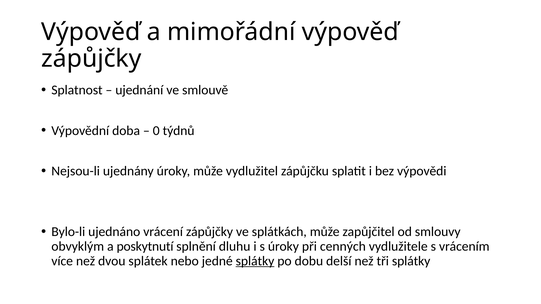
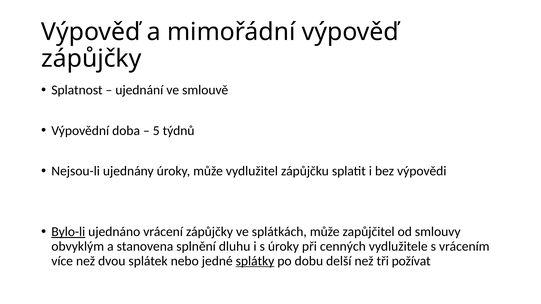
0: 0 -> 5 (156, 131)
Bylo-li underline: none -> present (68, 232)
poskytnutí: poskytnutí -> stanovena (145, 247)
tři splátky: splátky -> požívat (411, 261)
